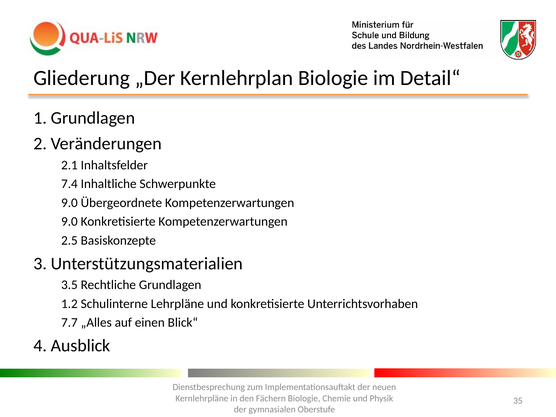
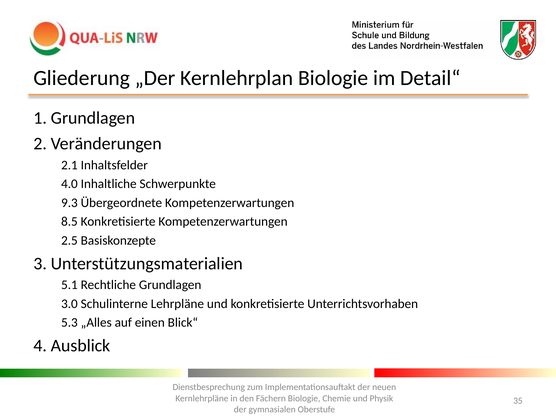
7.4: 7.4 -> 4.0 (69, 184)
9.0: 9.0 -> 9.3 (69, 203)
9.0: 9.0 -> 8.5 (69, 222)
3.5: 3.5 -> 5.1 (69, 285)
1.2: 1.2 -> 3.0 (69, 304)
7.7: 7.7 -> 5.3 (69, 323)
